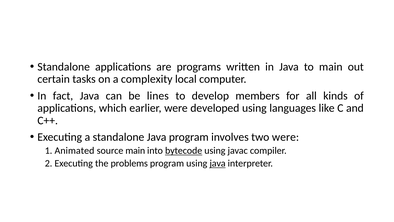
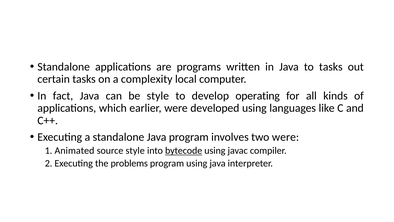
to main: main -> tasks (331, 67)
be lines: lines -> style (158, 96)
members: members -> operating (258, 96)
source main: main -> style (135, 150)
java underline: present -> none (218, 163)
